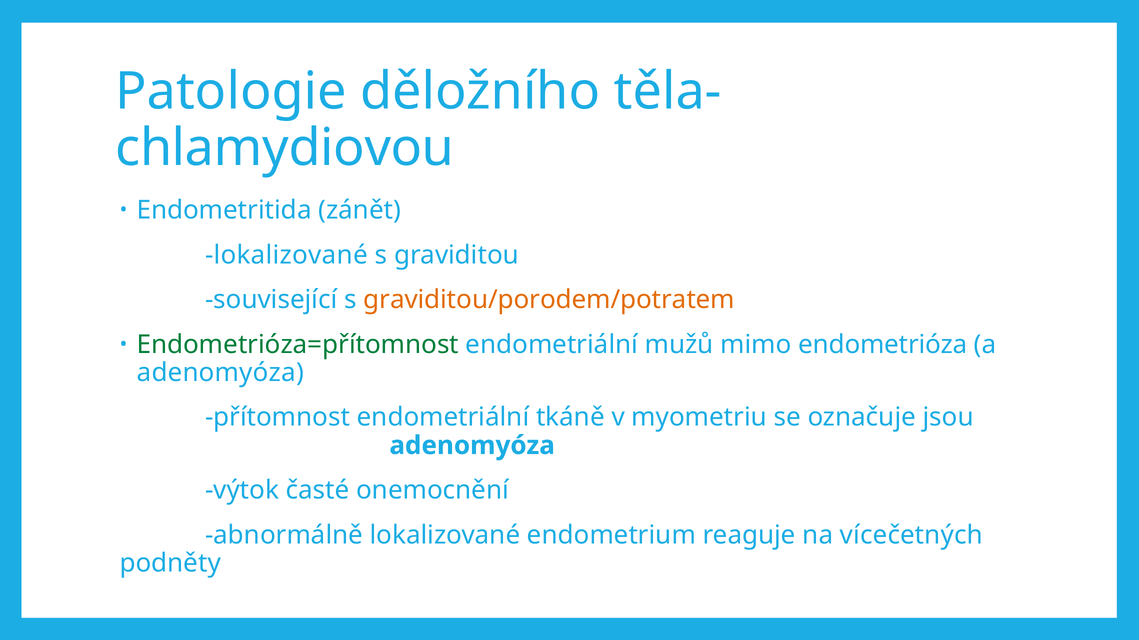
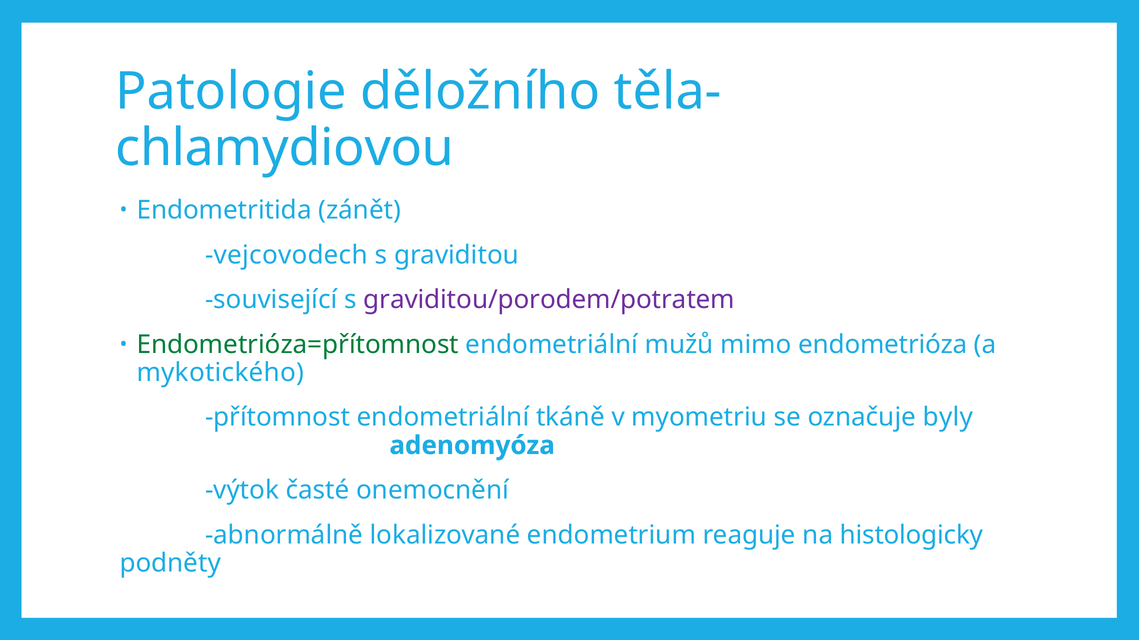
lokalizované: lokalizované -> vejcovodech (286, 255)
graviditou/porodem/potratem colour: orange -> purple (549, 300)
adenomyóza: adenomyóza -> mykotického (220, 373)
jsou: jsou -> byly (948, 418)
vícečetných: vícečetných -> histologicky (912, 536)
